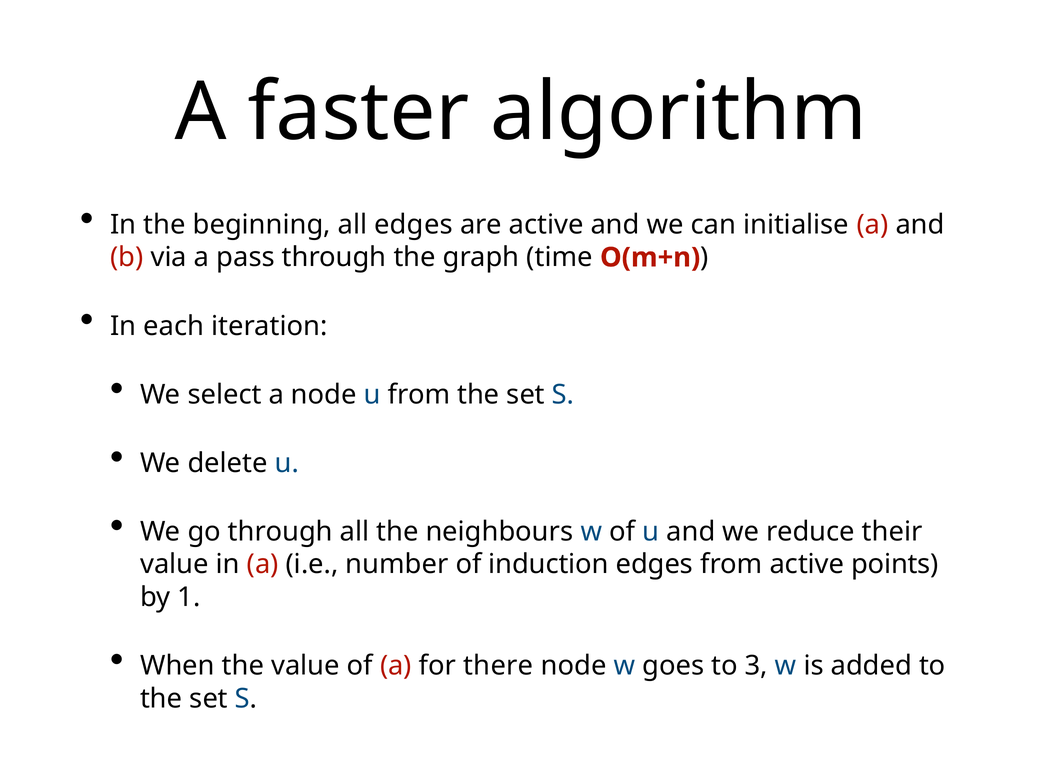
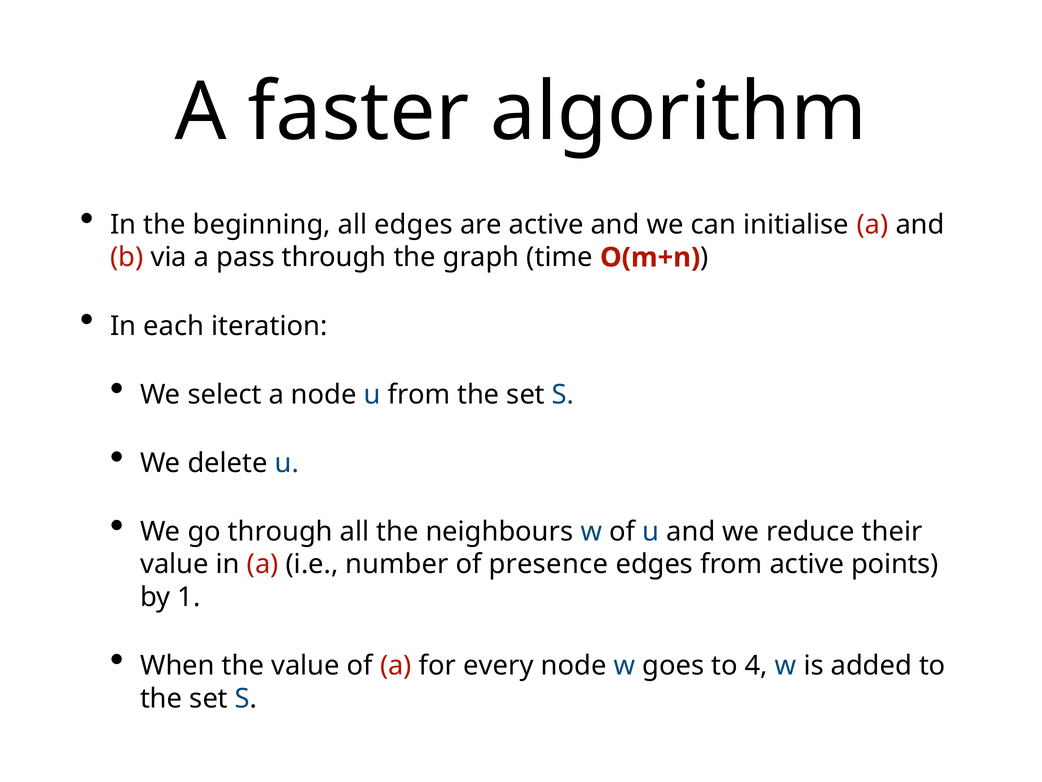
induction: induction -> presence (548, 564)
there: there -> every (498, 665)
3: 3 -> 4 (756, 665)
